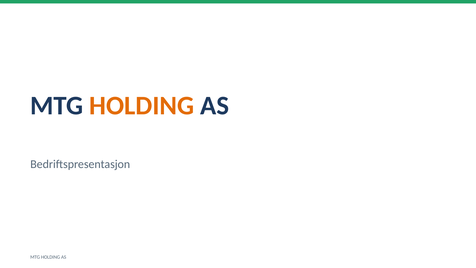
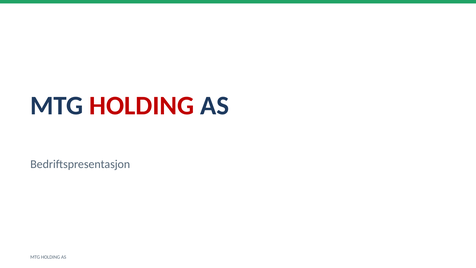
HOLDING colour: orange -> red (142, 106)
